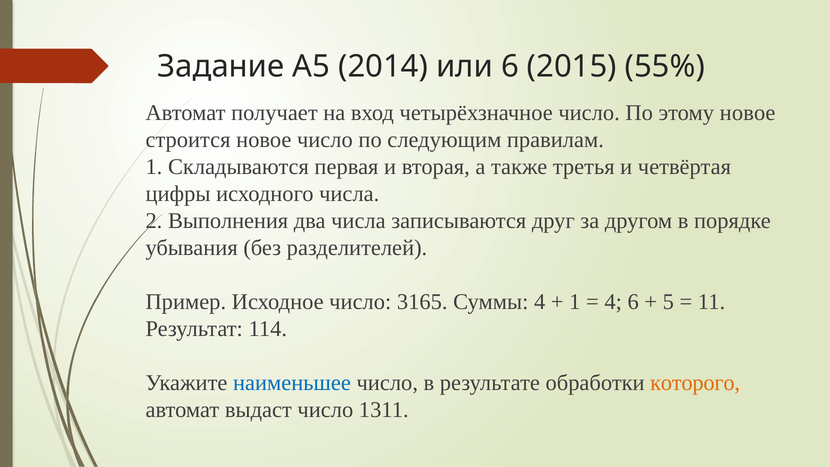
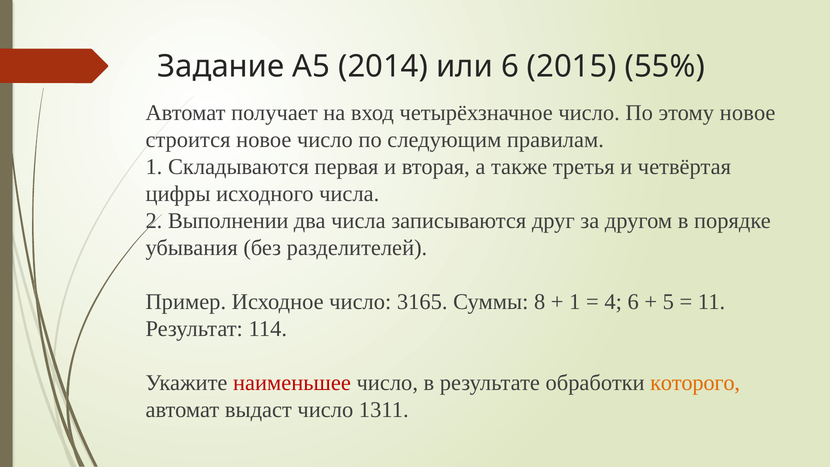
Выполнения: Выполнения -> Выполнении (228, 221)
Суммы 4: 4 -> 8 (540, 302)
наименьшее colour: blue -> red (292, 383)
